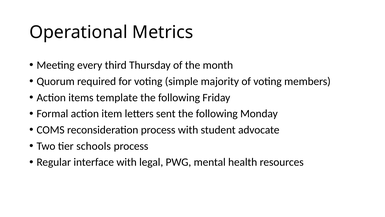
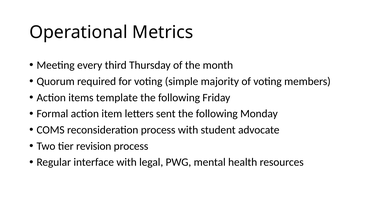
schools: schools -> revision (94, 146)
